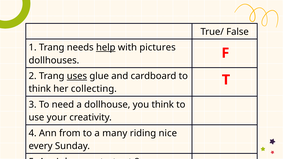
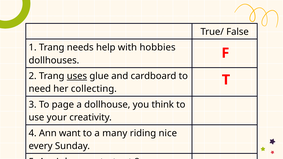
help underline: present -> none (106, 48)
pictures: pictures -> hobbies (158, 48)
think: think -> need (40, 89)
need: need -> page (63, 105)
from: from -> want (70, 133)
